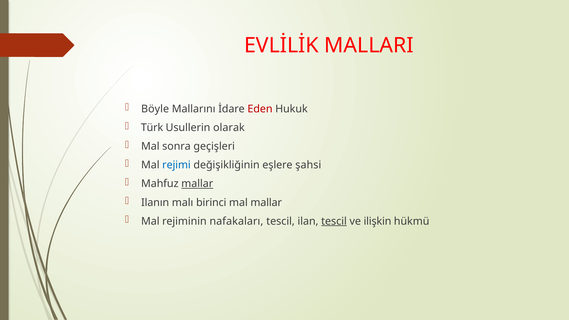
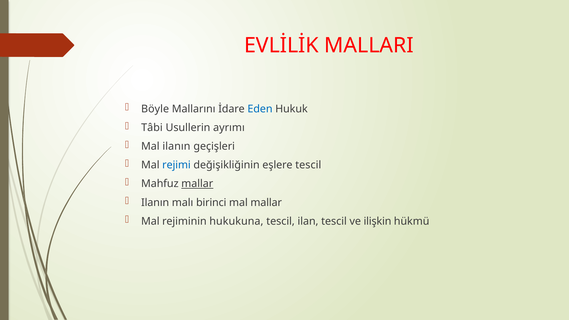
Eden colour: red -> blue (260, 109)
Türk: Türk -> Tâbi (152, 128)
olarak: olarak -> ayrımı (229, 128)
Mal sonra: sonra -> ilanın (176, 146)
eşlere şahsi: şahsi -> tescil (308, 165)
nafakaları: nafakaları -> hukukuna (236, 221)
tescil underline: present -> none (334, 221)
